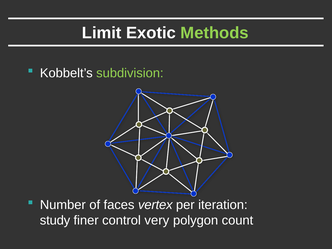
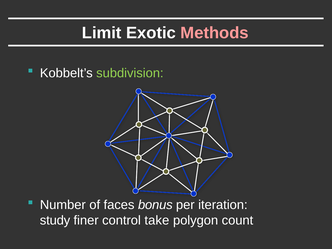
Methods colour: light green -> pink (215, 33)
vertex: vertex -> bonus (155, 205)
very: very -> take (157, 220)
